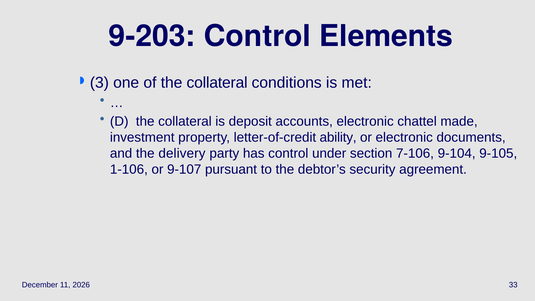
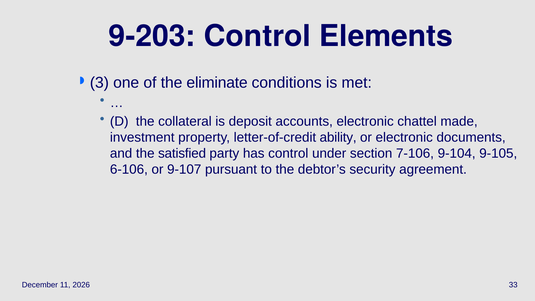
of the collateral: collateral -> eliminate (217, 83)
delivery: delivery -> satisfied (182, 153)
1-106: 1-106 -> 6-106 (129, 169)
